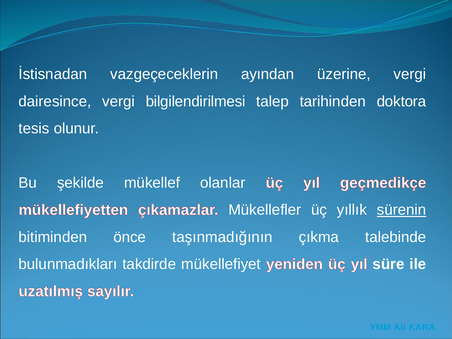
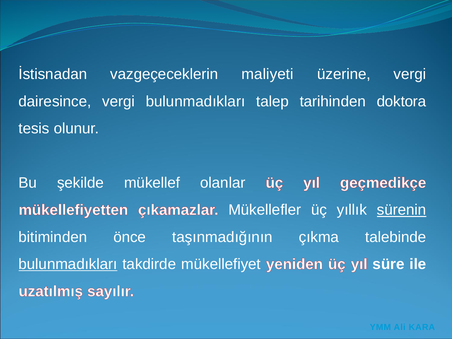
ayından: ayından -> maliyeti (268, 74)
vergi bilgilendirilmesi: bilgilendirilmesi -> bulunmadıkları (195, 101)
bulunmadıkları underline: none -> present (68, 264)
